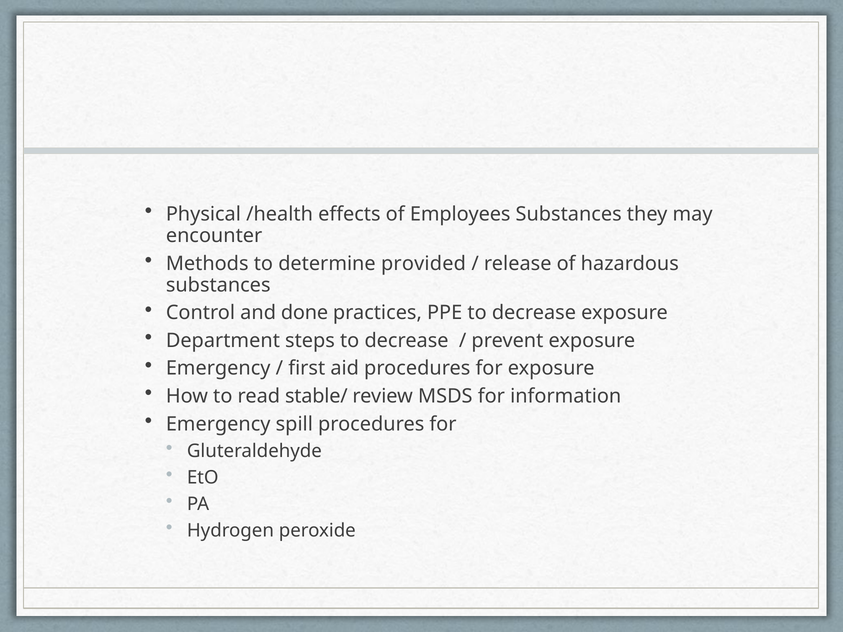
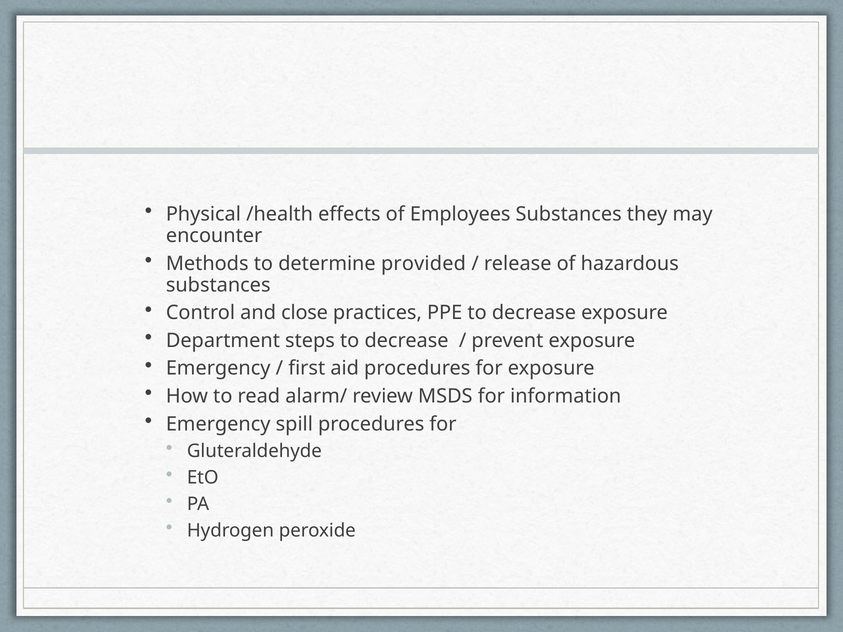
done: done -> close (305, 313)
stable/: stable/ -> alarm/ (316, 396)
